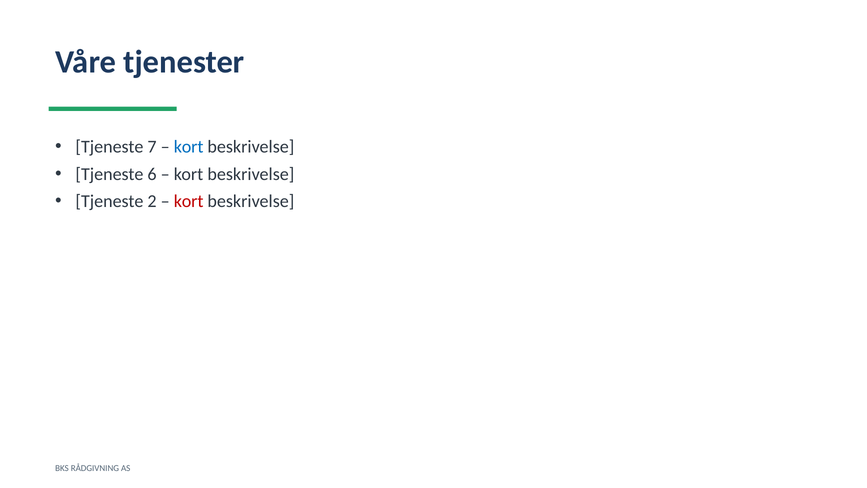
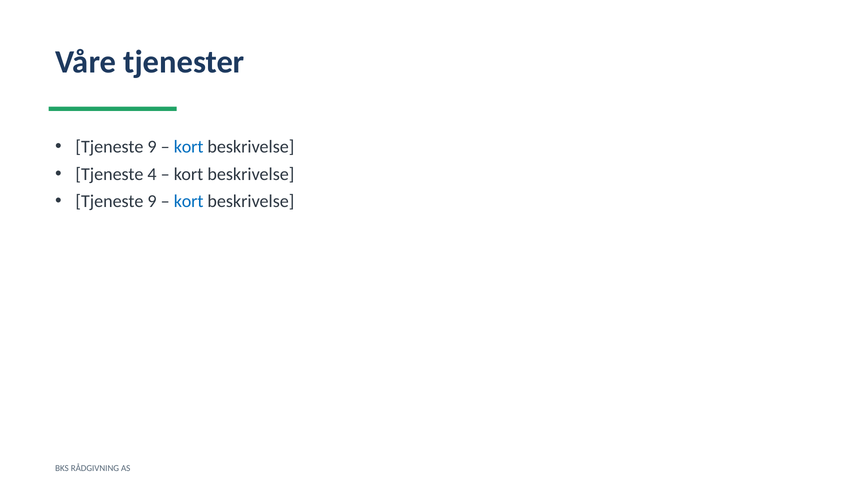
7: 7 -> 9 (152, 147)
6: 6 -> 4 (152, 174)
2: 2 -> 9 (152, 201)
kort colour: red -> blue (189, 201)
